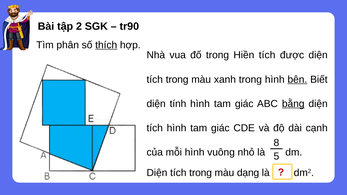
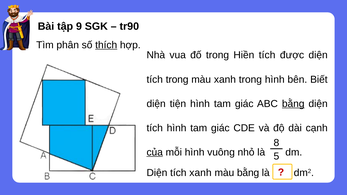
2: 2 -> 9 (79, 27)
bên underline: present -> none (297, 79)
tính: tính -> tiện (178, 104)
của underline: none -> present (155, 152)
trong: trong -> xanh (200, 173)
màu dạng: dạng -> bằng (248, 173)
